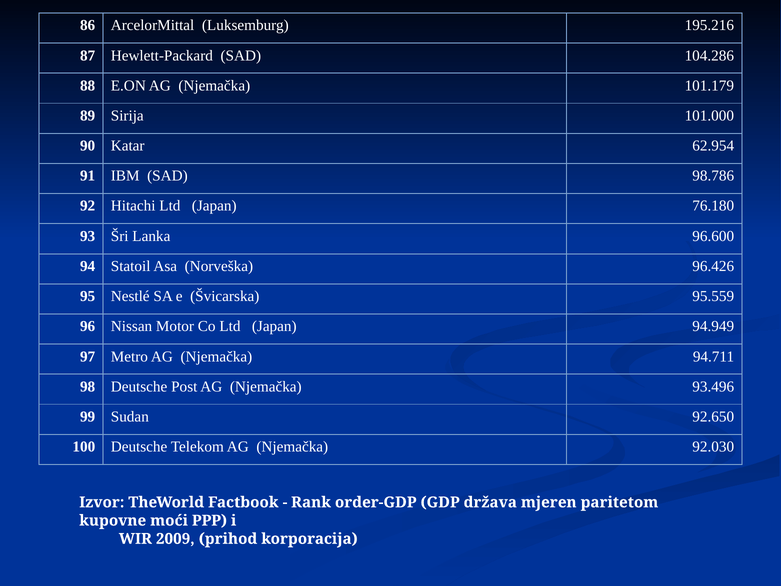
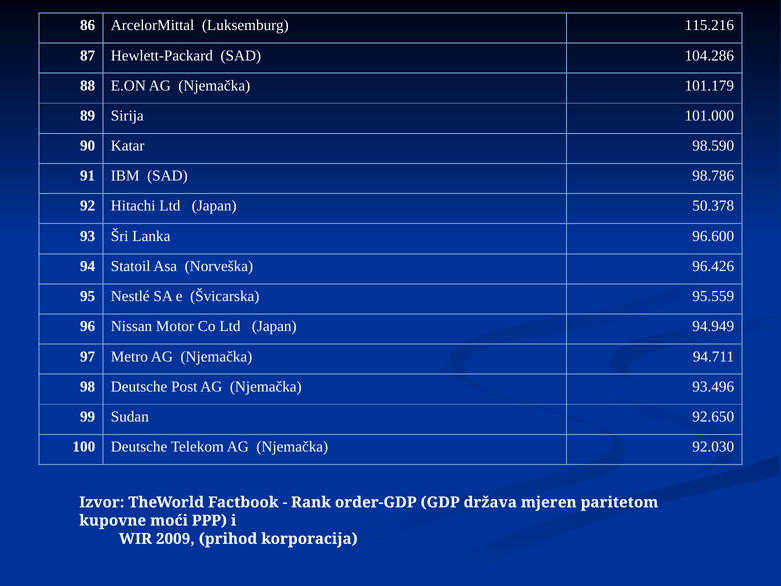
195.216: 195.216 -> 115.216 (709, 25)
62.954: 62.954 -> 98.590 (713, 146)
76.180: 76.180 -> 50.378 (713, 206)
